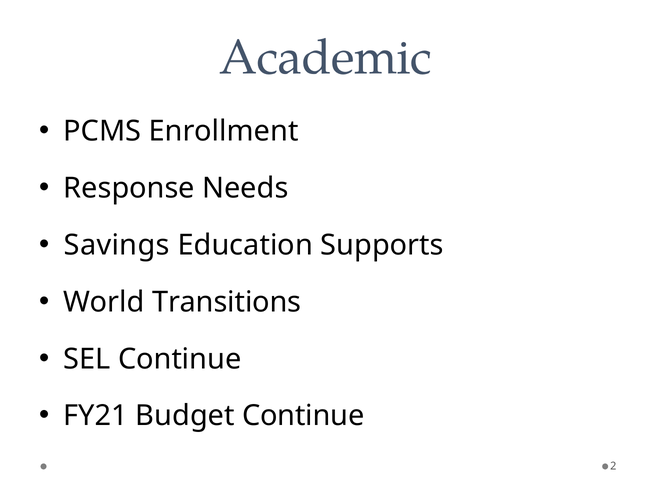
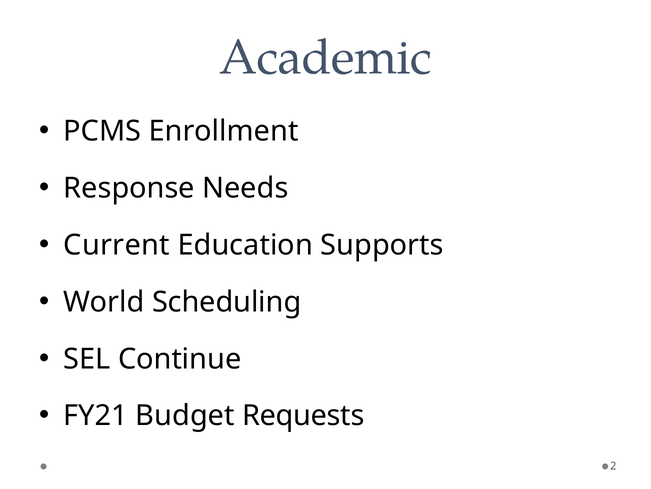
Savings: Savings -> Current (117, 245)
Transitions: Transitions -> Scheduling (227, 302)
Budget Continue: Continue -> Requests (303, 415)
